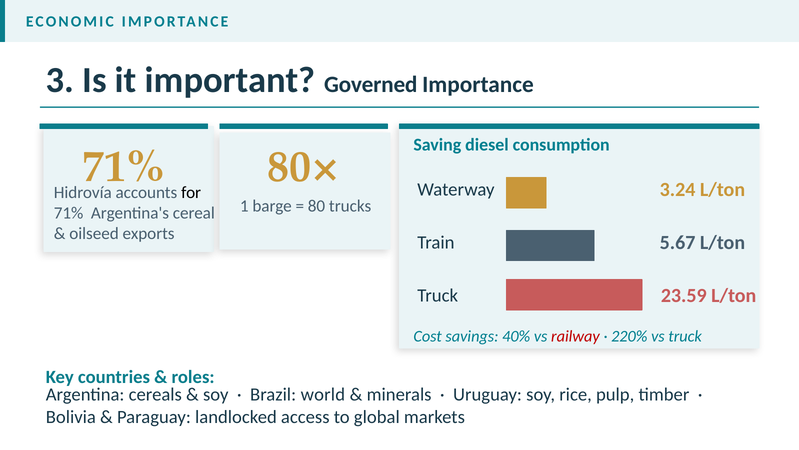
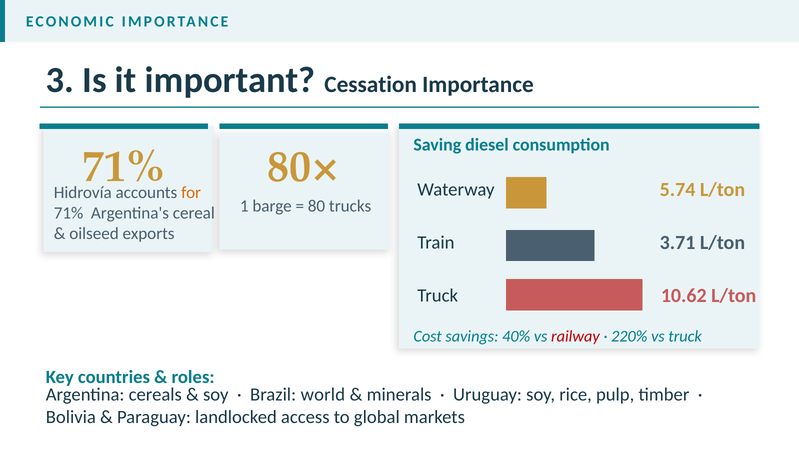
Governed: Governed -> Cessation (371, 84)
3.24: 3.24 -> 5.74 (678, 190)
for colour: black -> orange (191, 192)
5.67: 5.67 -> 3.71 (678, 242)
23.59: 23.59 -> 10.62 (684, 295)
